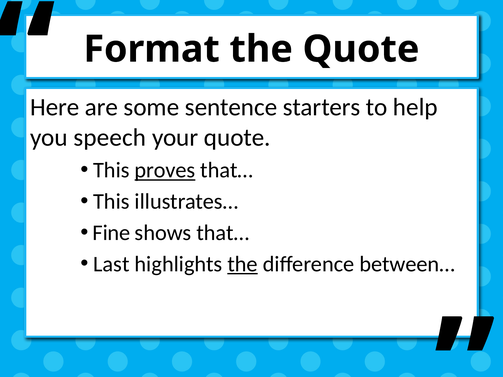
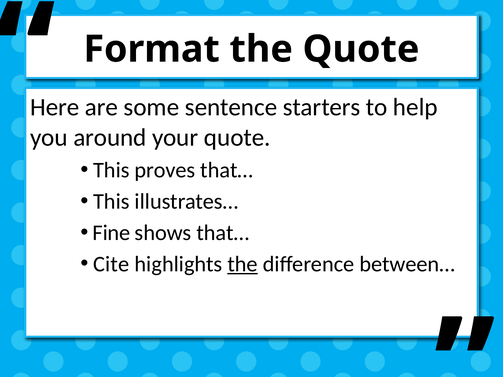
speech: speech -> around (110, 138)
proves underline: present -> none (165, 170)
Last: Last -> Cite (111, 264)
